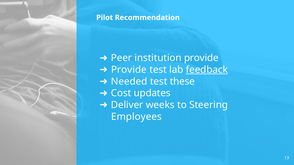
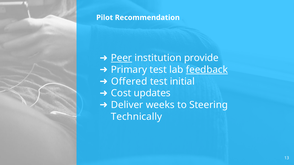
Peer underline: none -> present (121, 58)
Provide: Provide -> Primary (129, 70)
Needed: Needed -> Offered (129, 82)
these: these -> initial (182, 82)
Employees: Employees -> Technically (137, 117)
